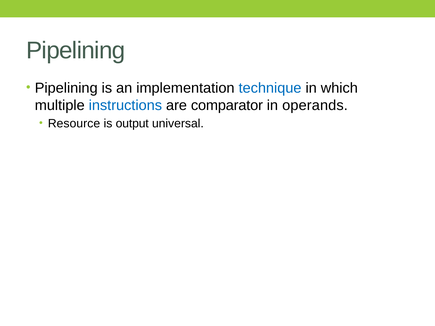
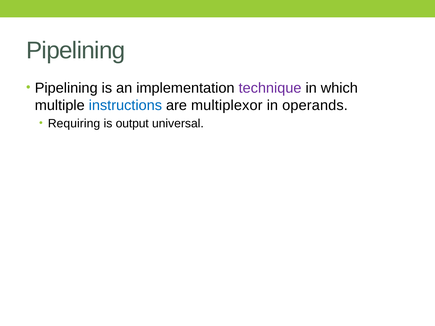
technique colour: blue -> purple (270, 88)
comparator: comparator -> multiplexor (227, 105)
Resource: Resource -> Requiring (74, 124)
